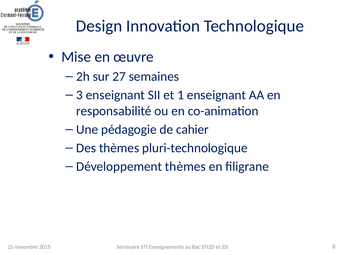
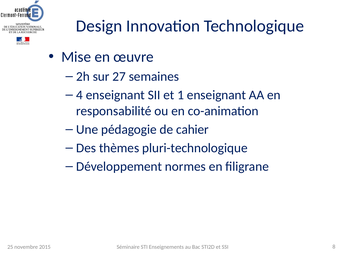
3: 3 -> 4 (80, 95)
Développement thèmes: thèmes -> normes (185, 166)
